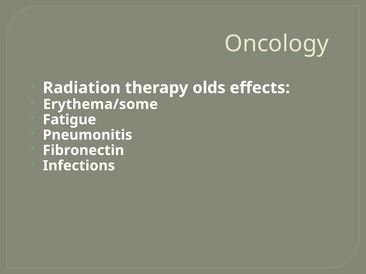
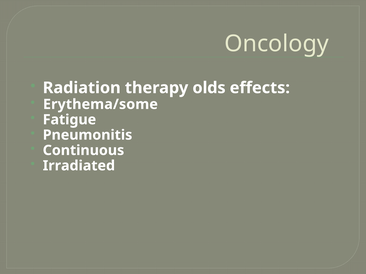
Fibronectin: Fibronectin -> Continuous (83, 151)
Infections: Infections -> Irradiated (79, 166)
